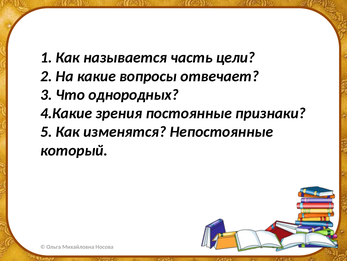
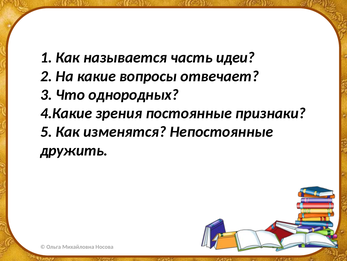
цели: цели -> идеи (235, 57)
который: который -> дружить (74, 150)
